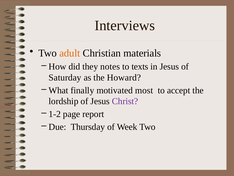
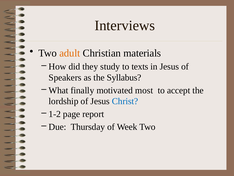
notes: notes -> study (110, 66)
Saturday: Saturday -> Speakers (65, 77)
Howard: Howard -> Syllabus (124, 77)
Christ colour: purple -> blue (125, 101)
